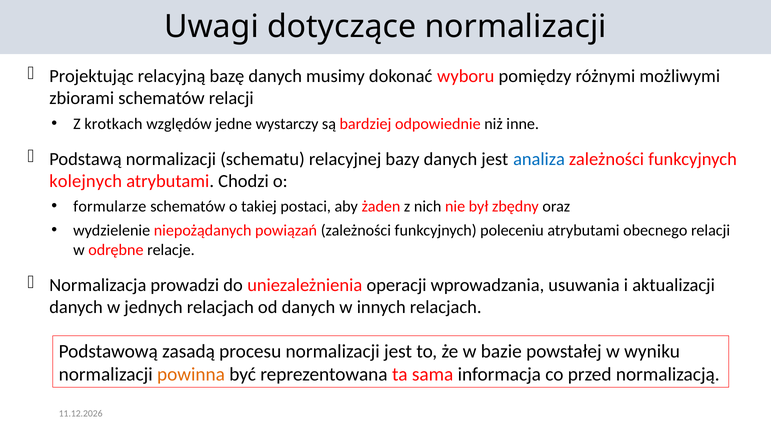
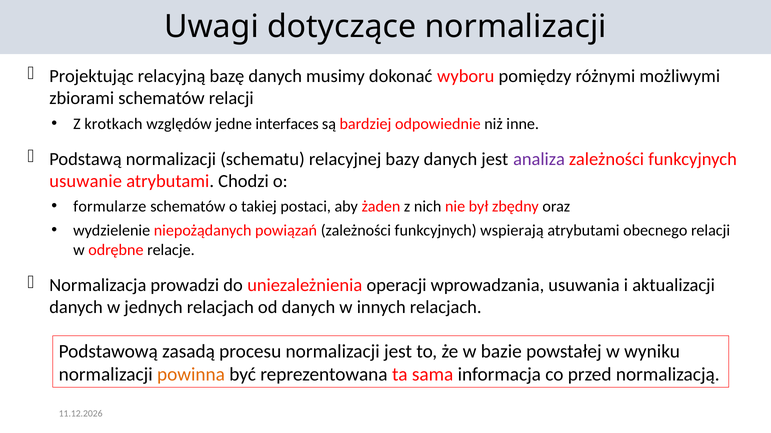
wystarczy: wystarczy -> interfaces (287, 124)
analiza colour: blue -> purple (539, 159)
kolejnych: kolejnych -> usuwanie (86, 181)
poleceniu: poleceniu -> wspierają (512, 231)
